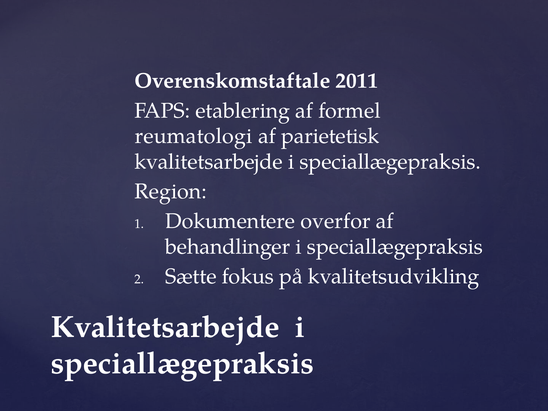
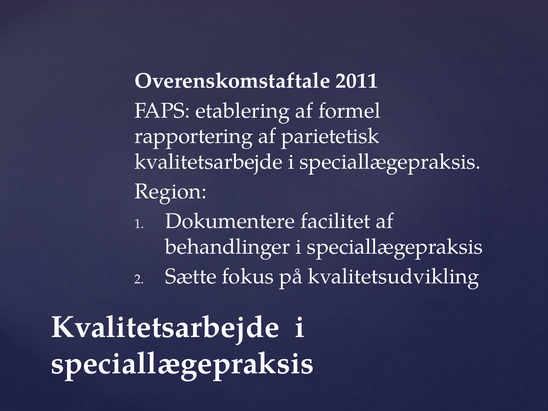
reumatologi: reumatologi -> rapportering (194, 136)
overfor: overfor -> facilitet (335, 221)
